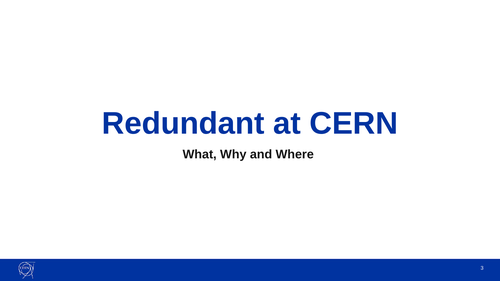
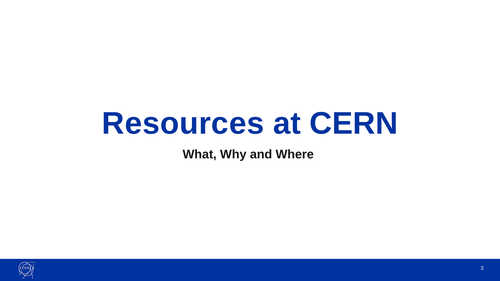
Redundant: Redundant -> Resources (183, 124)
